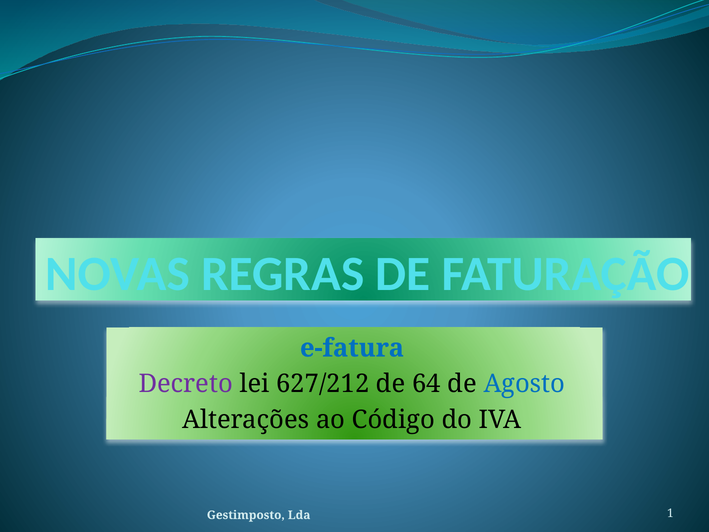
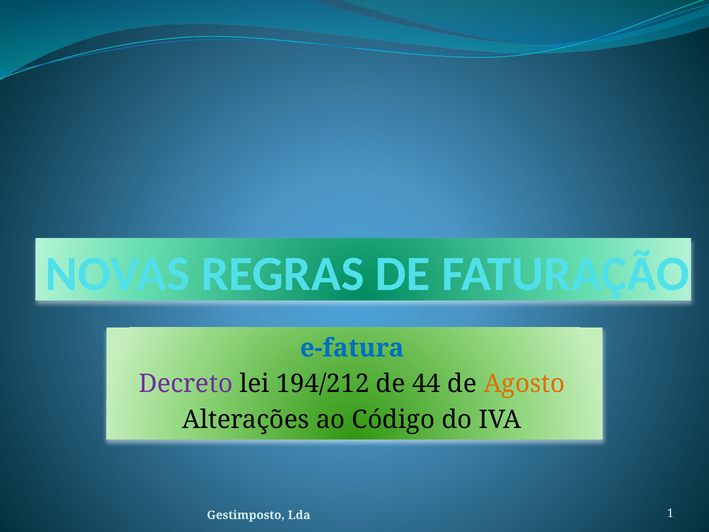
627/212: 627/212 -> 194/212 (323, 384)
64: 64 -> 44 (426, 384)
Agosto colour: blue -> orange (524, 384)
